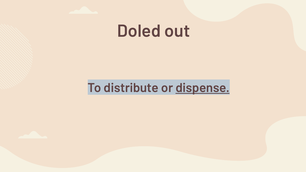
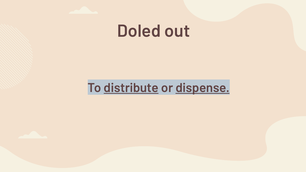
distribute underline: none -> present (131, 88)
